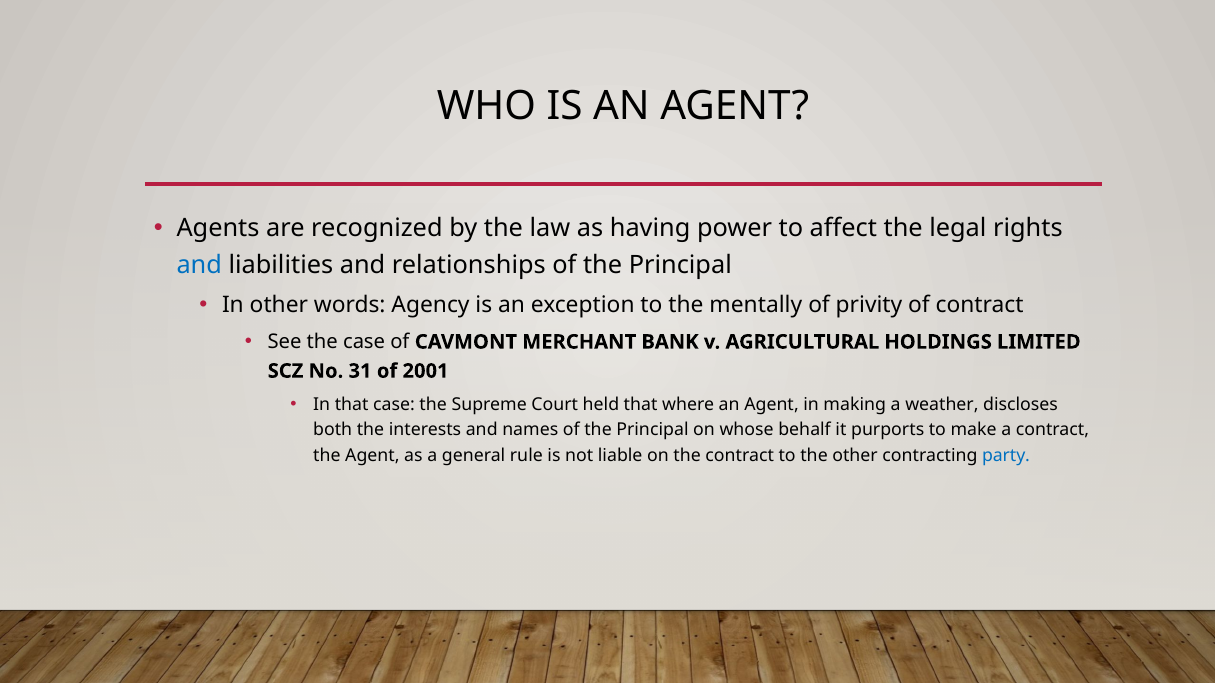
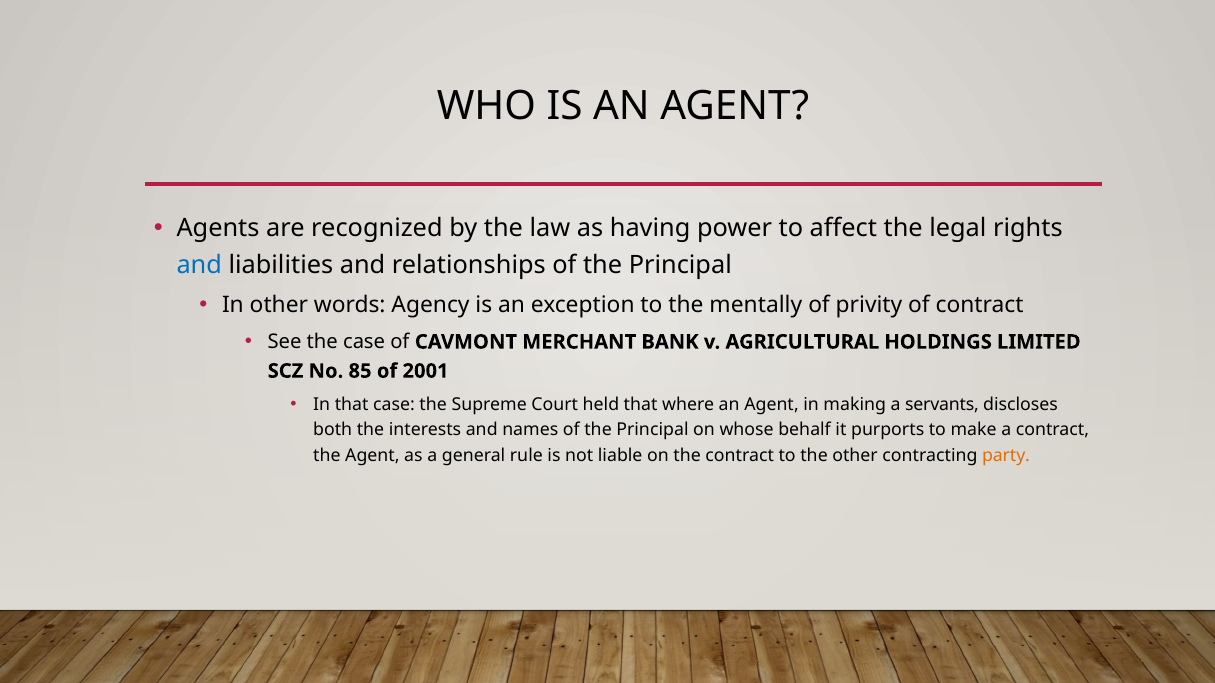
31: 31 -> 85 (360, 371)
weather: weather -> servants (942, 404)
party colour: blue -> orange (1006, 456)
